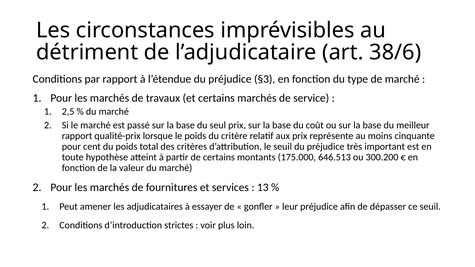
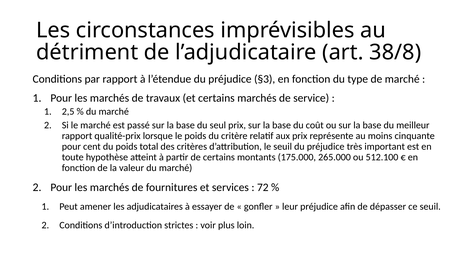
38/6: 38/6 -> 38/8 (395, 52)
646.513: 646.513 -> 265.000 (335, 157)
300.200: 300.200 -> 512.100 (382, 157)
13: 13 -> 72 (263, 187)
